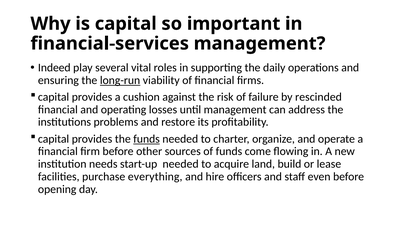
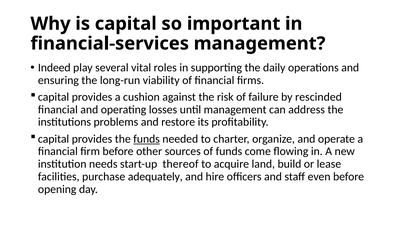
long-run underline: present -> none (120, 80)
start-up needed: needed -> thereof (181, 164)
everything: everything -> adequately (155, 177)
